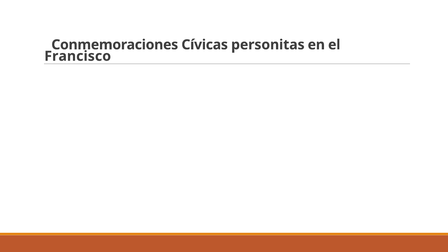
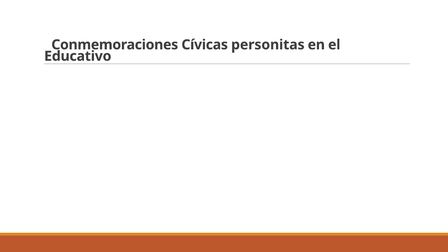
Francisco: Francisco -> Educativo (78, 56)
